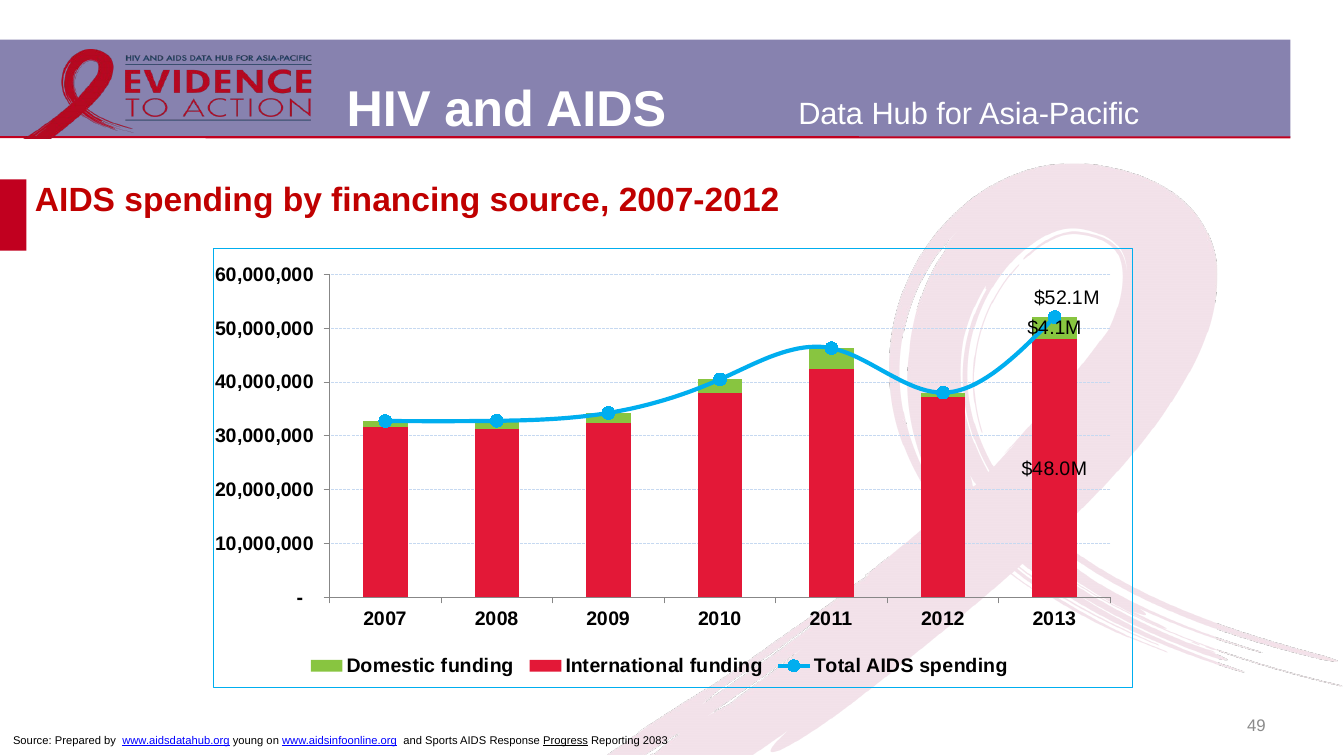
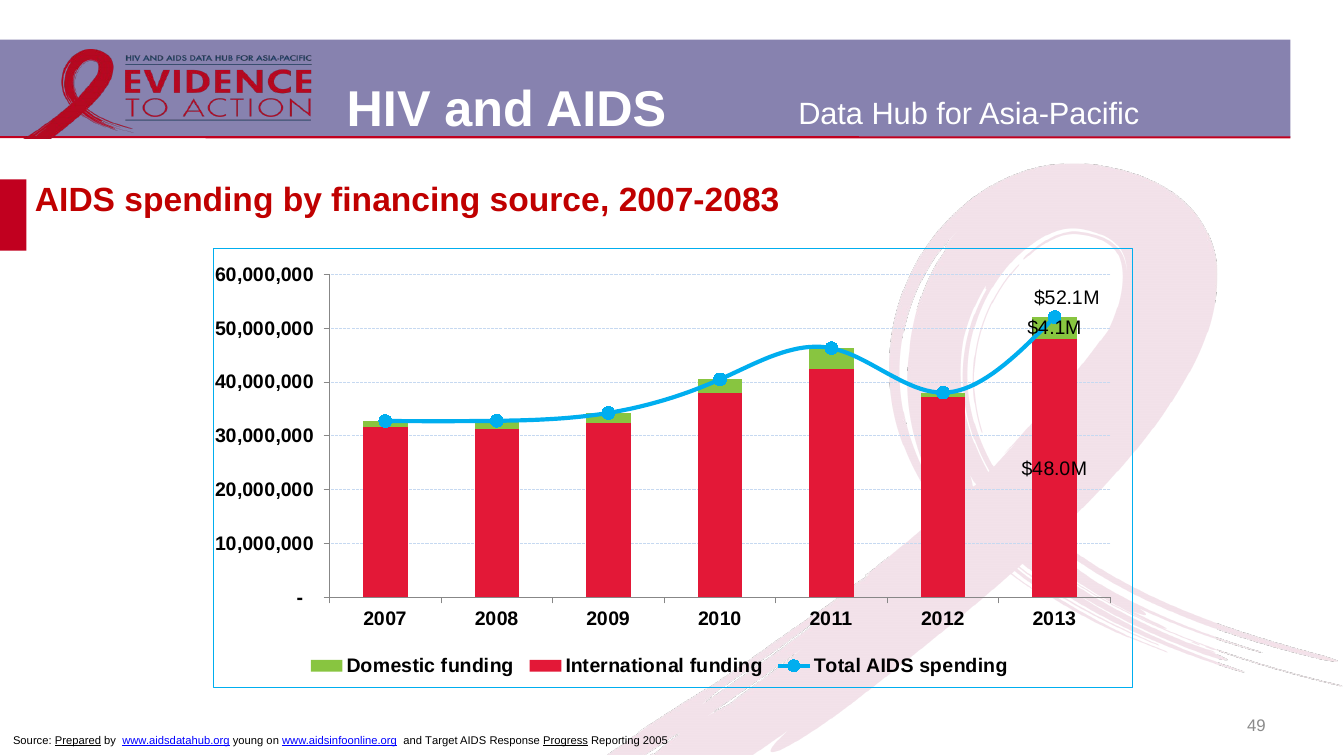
2007-2012: 2007-2012 -> 2007-2083 (699, 201)
Prepared underline: none -> present (78, 741)
Sports: Sports -> Target (441, 741)
2083: 2083 -> 2005 (655, 741)
